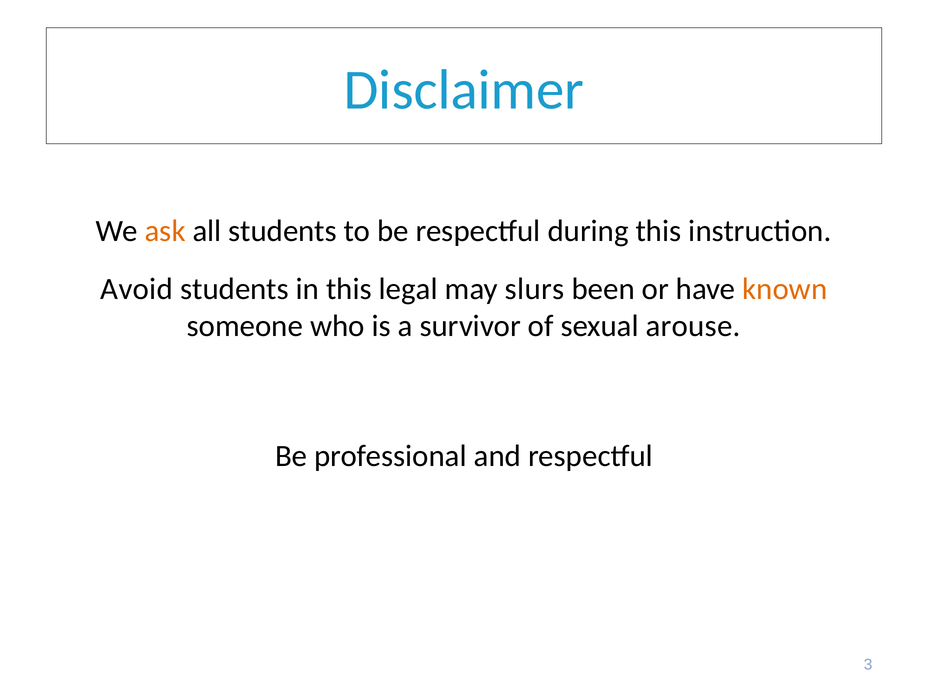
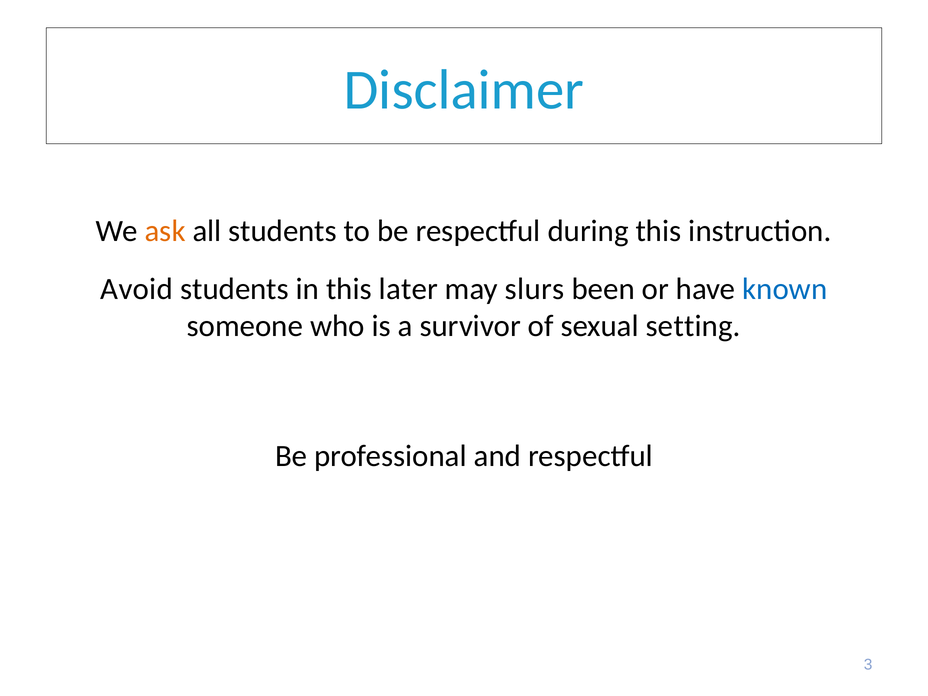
legal: legal -> later (408, 289)
known colour: orange -> blue (785, 289)
arouse: arouse -> setting (693, 326)
